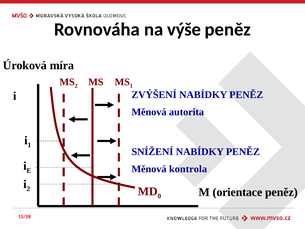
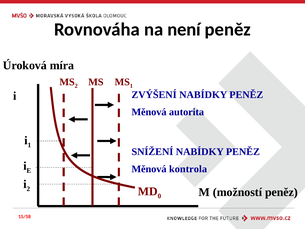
výše: výše -> není (184, 30)
orientace: orientace -> možností (237, 192)
